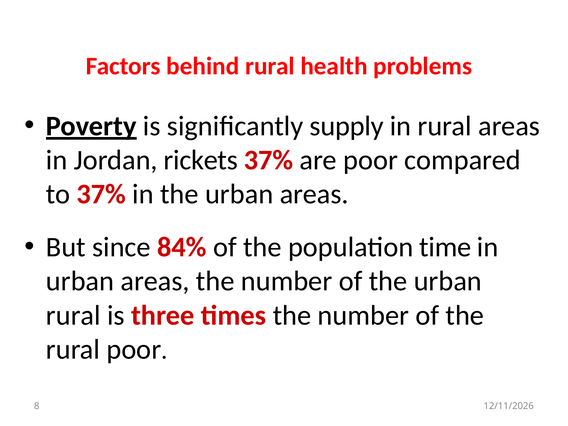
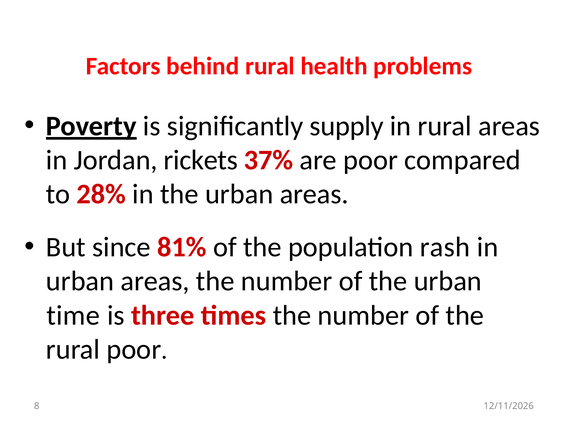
to 37%: 37% -> 28% (101, 194)
84%: 84% -> 81% (182, 247)
time: time -> rash (445, 247)
rural: rural -> time (73, 315)
